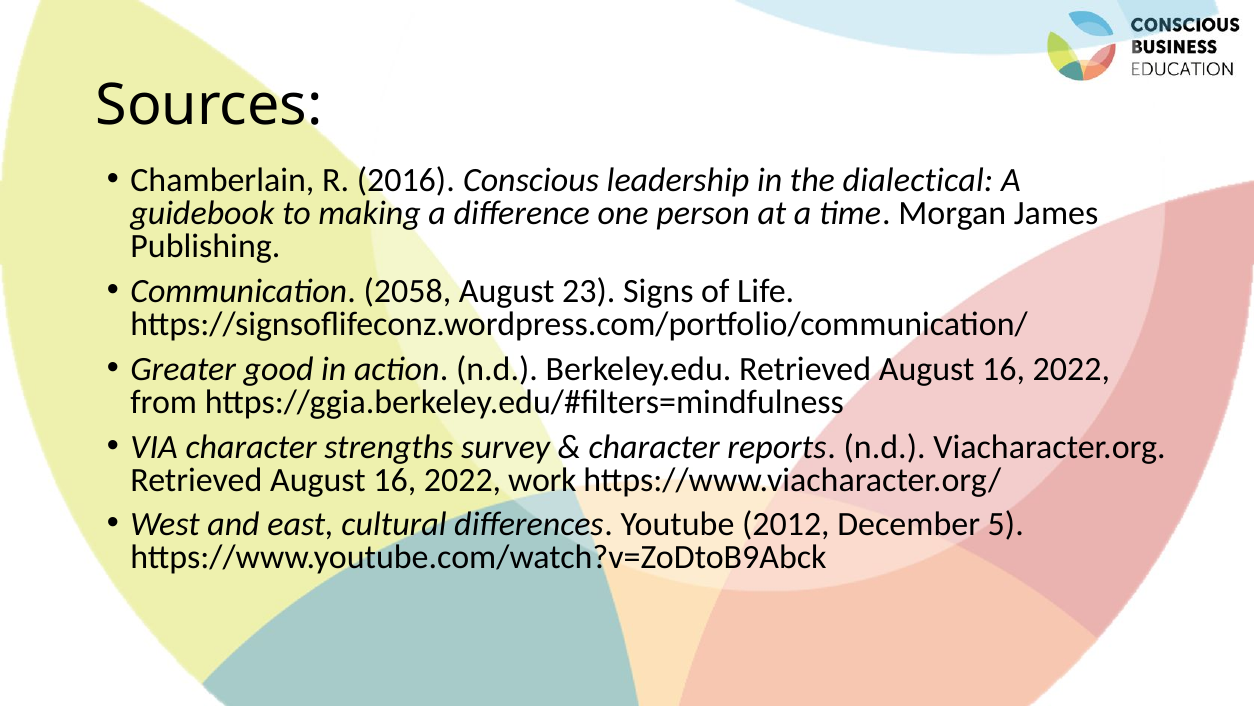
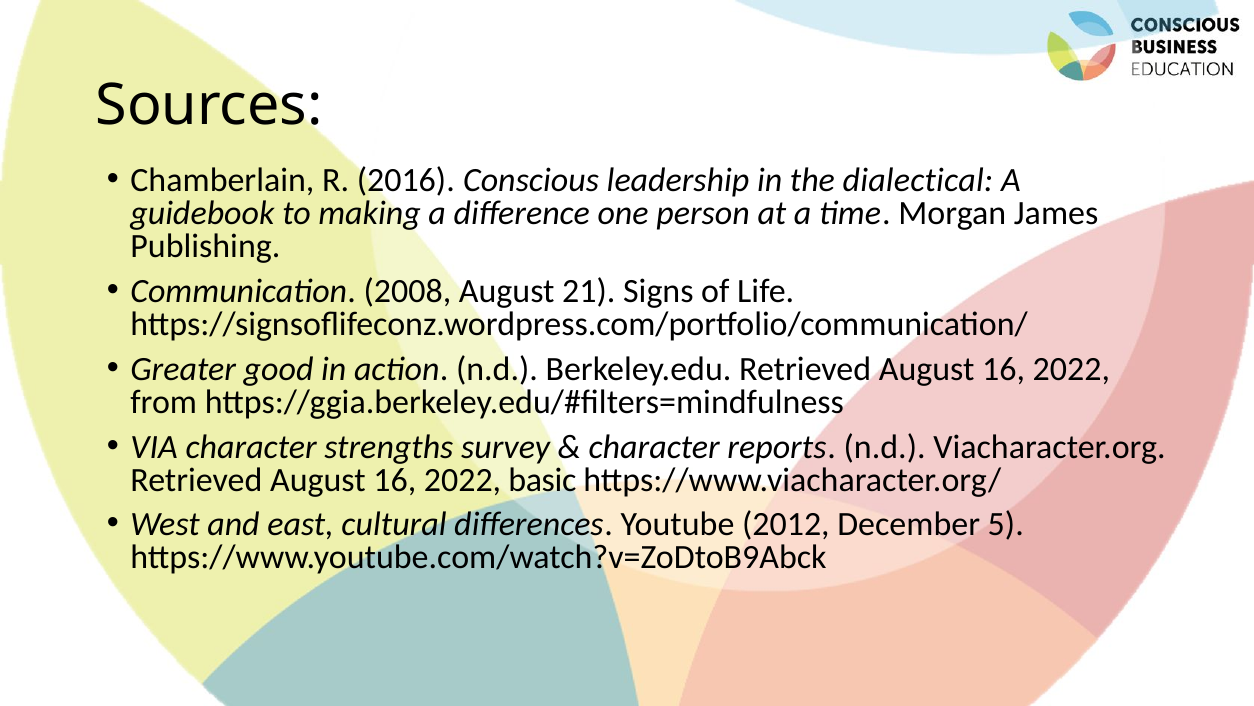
2058: 2058 -> 2008 (407, 291)
August 23: 23 -> 21 (589, 291)
work: work -> basic (542, 480)
